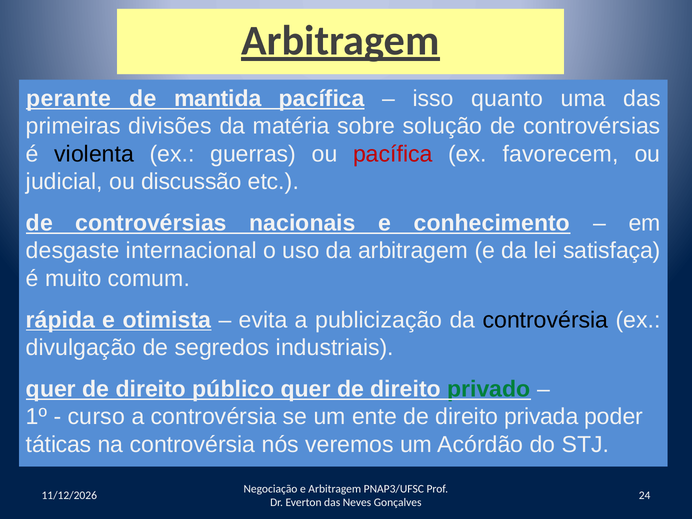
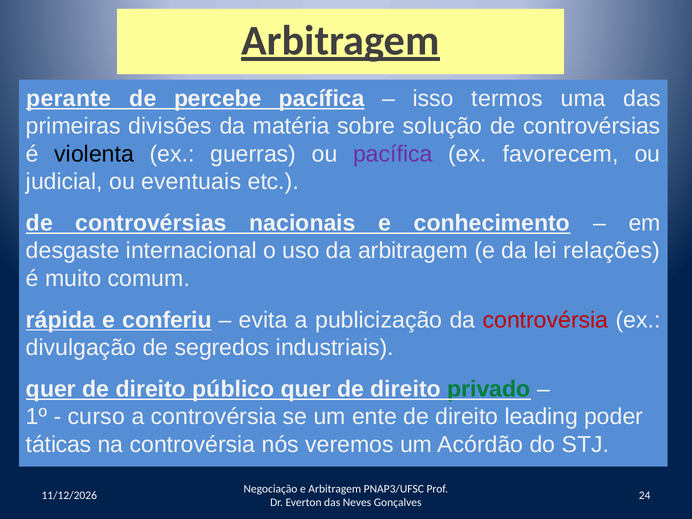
mantida: mantida -> percebe (218, 99)
quanto: quanto -> termos (507, 99)
pacífica colour: red -> purple (393, 154)
discussão: discussão -> eventuais (191, 182)
satisfaça: satisfaça -> relações (612, 251)
otimista: otimista -> conferiu (167, 320)
controvérsia colour: black -> red (545, 320)
privada: privada -> leading (541, 417)
